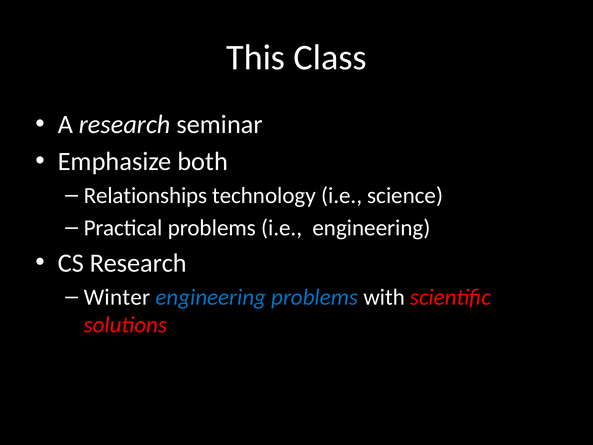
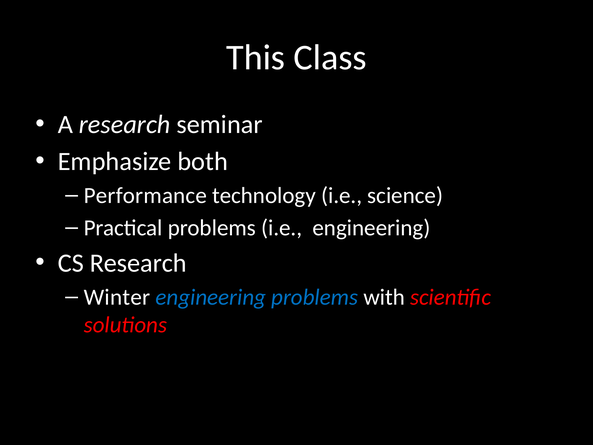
Relationships: Relationships -> Performance (145, 195)
